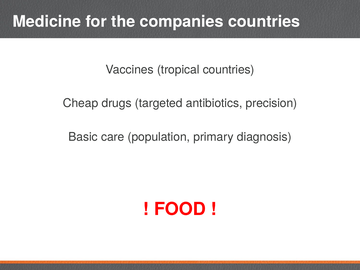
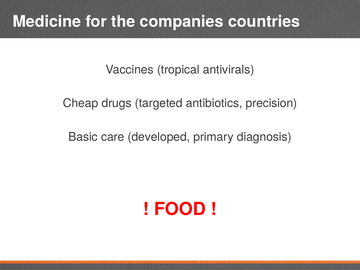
tropical countries: countries -> antivirals (229, 70)
population: population -> developed (159, 137)
